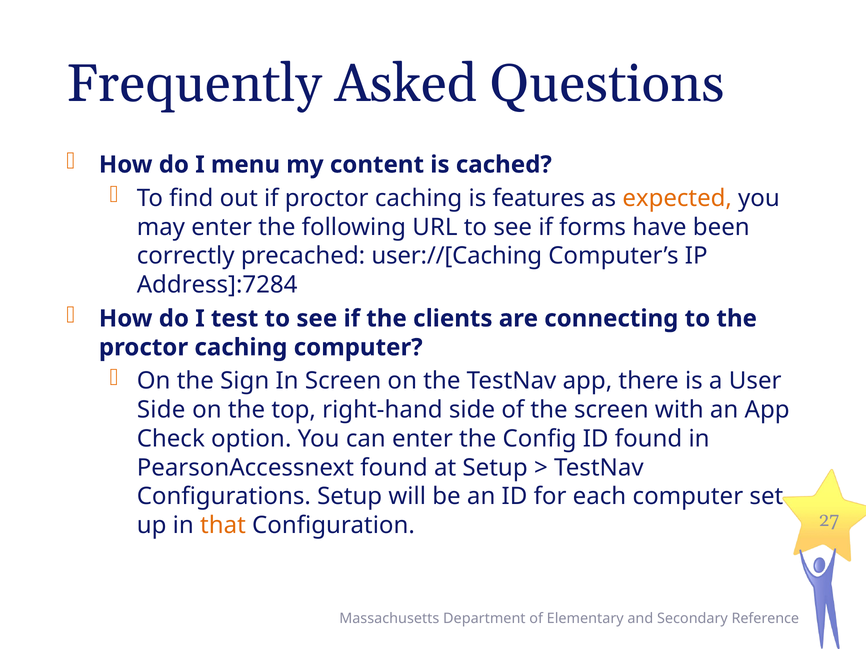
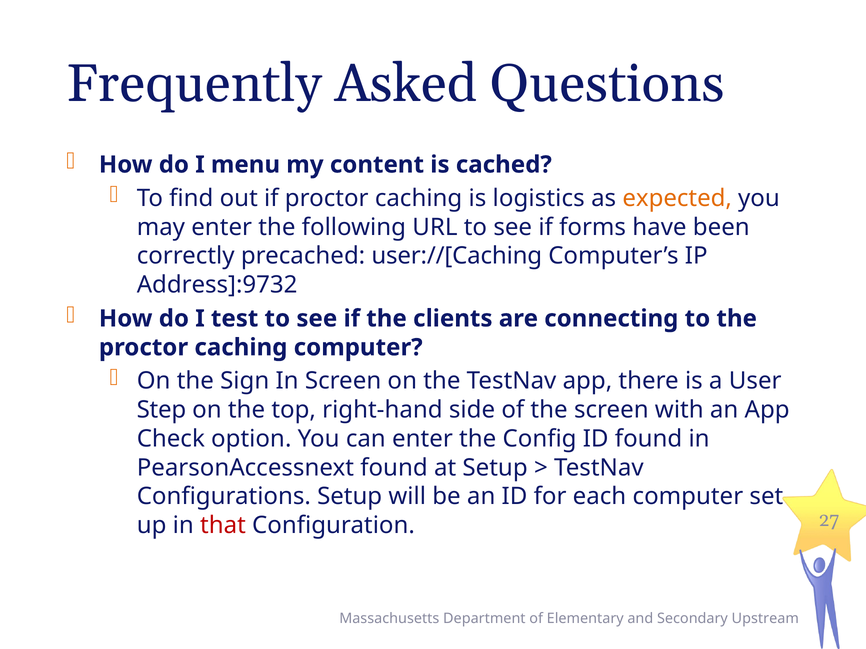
features: features -> logistics (539, 198)
Address]:7284: Address]:7284 -> Address]:9732 (217, 285)
Side: Side -> Step (161, 410)
that colour: orange -> red (223, 526)
Reference: Reference -> Upstream (765, 619)
